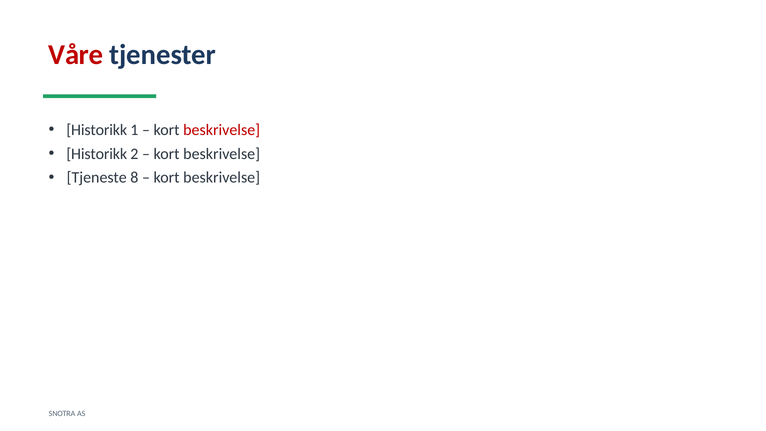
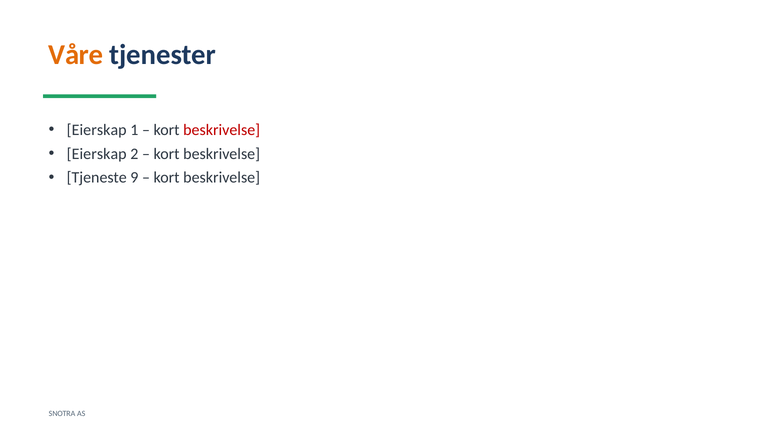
Våre colour: red -> orange (76, 55)
Historikk: Historikk -> Eierskap (97, 130)
Historikk: Historikk -> Eierskap (97, 154)
8: 8 -> 9 (134, 178)
